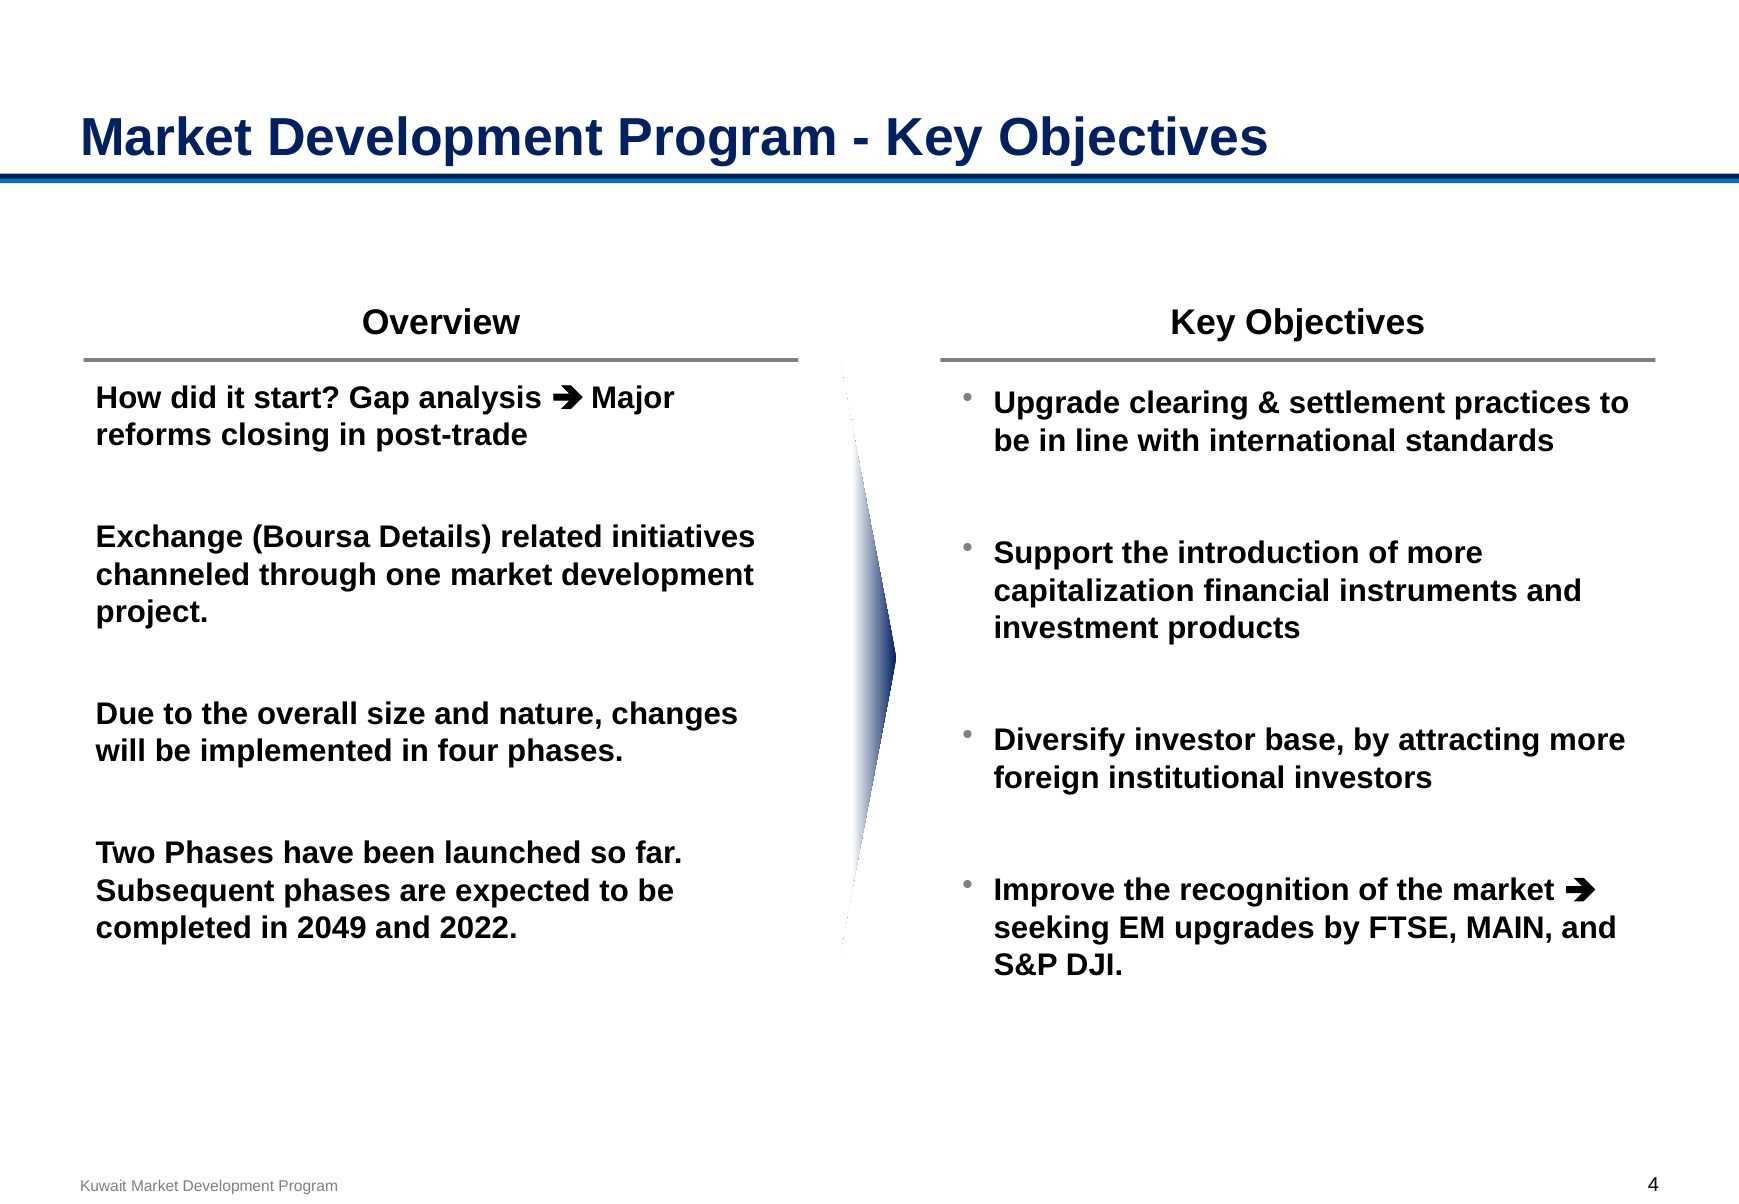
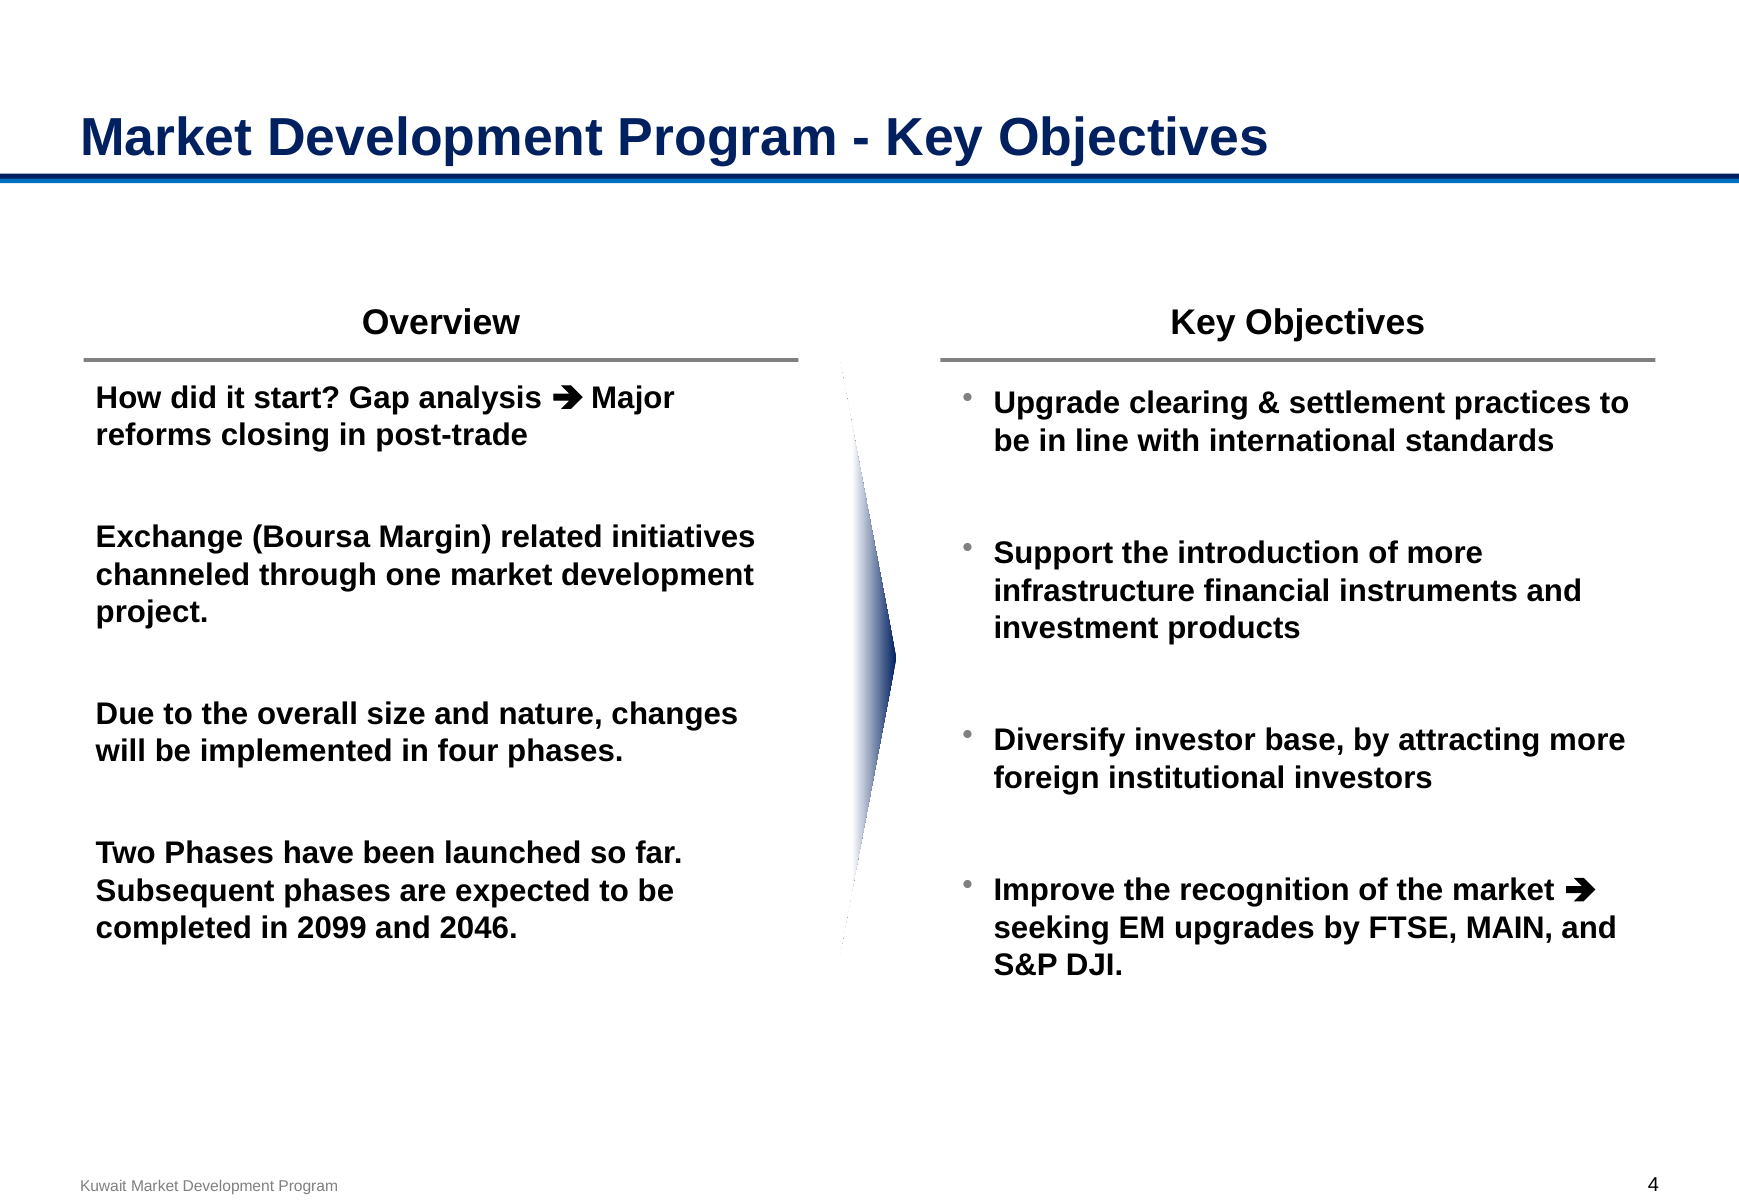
Details: Details -> Margin (435, 537)
capitalization: capitalization -> infrastructure (1094, 591)
2049: 2049 -> 2099 (332, 928)
2022: 2022 -> 2046 (479, 928)
